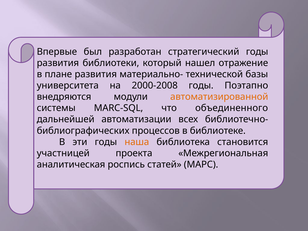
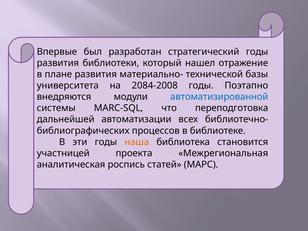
2000-2008: 2000-2008 -> 2084-2008 (155, 86)
автоматизированной colour: orange -> blue (219, 97)
объединенного: объединенного -> переподготовка (232, 108)
